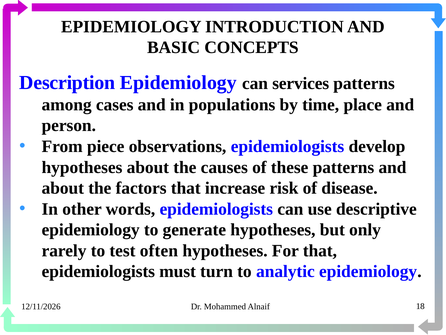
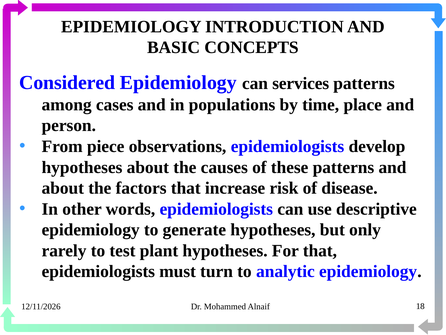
Description: Description -> Considered (67, 82)
often: often -> plant (159, 250)
